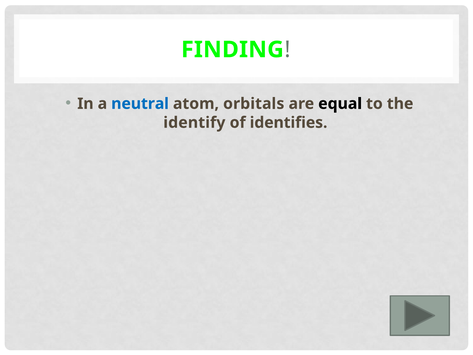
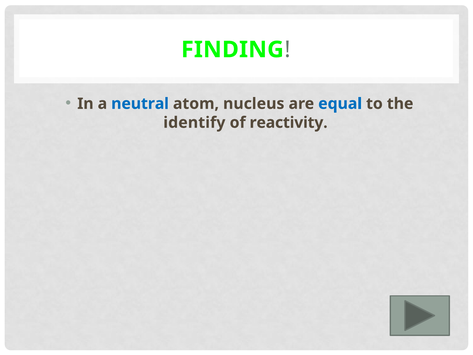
orbitals: orbitals -> nucleus (254, 104)
equal colour: black -> blue (340, 104)
identifies: identifies -> reactivity (289, 123)
